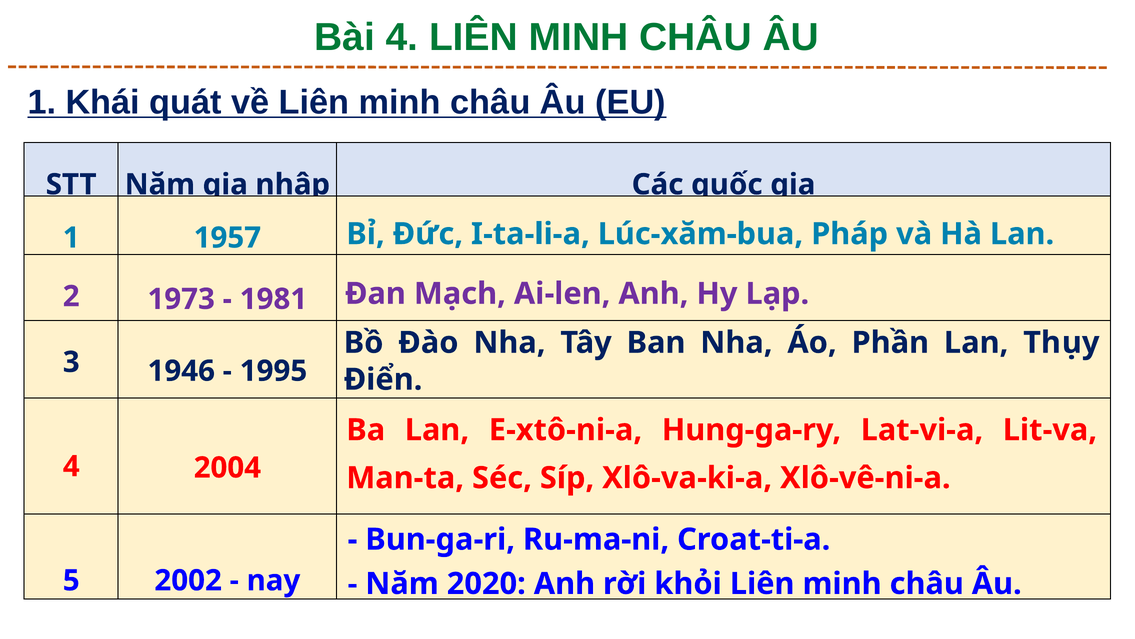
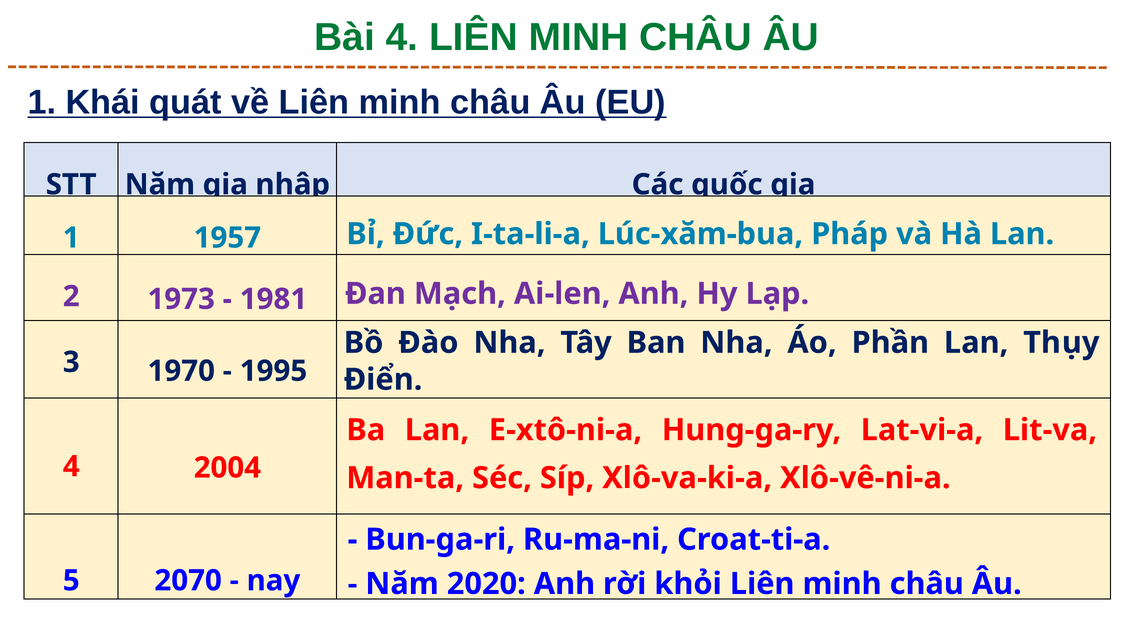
1946: 1946 -> 1970 (181, 371)
2002: 2002 -> 2070 (188, 580)
